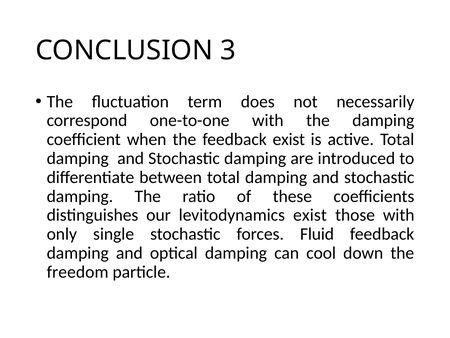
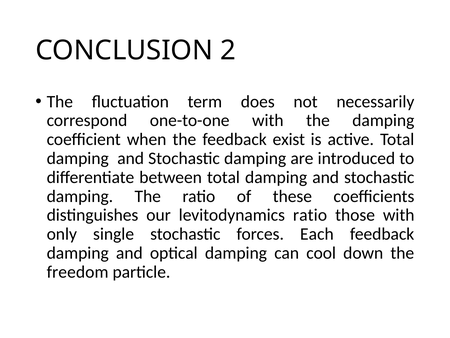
3: 3 -> 2 (228, 50)
levitodynamics exist: exist -> ratio (310, 215)
Fluid: Fluid -> Each (317, 234)
